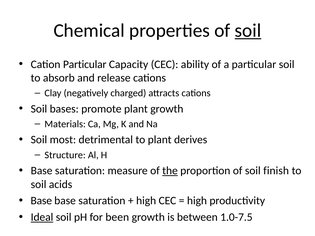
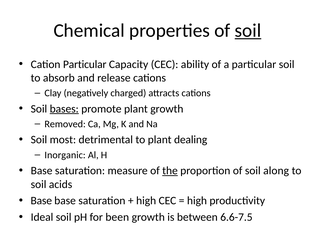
bases underline: none -> present (64, 109)
Materials: Materials -> Removed (65, 124)
derives: derives -> dealing (191, 140)
Structure: Structure -> Inorganic (65, 155)
finish: finish -> along (276, 171)
Ideal underline: present -> none (42, 217)
1.0-7.5: 1.0-7.5 -> 6.6-7.5 (236, 217)
